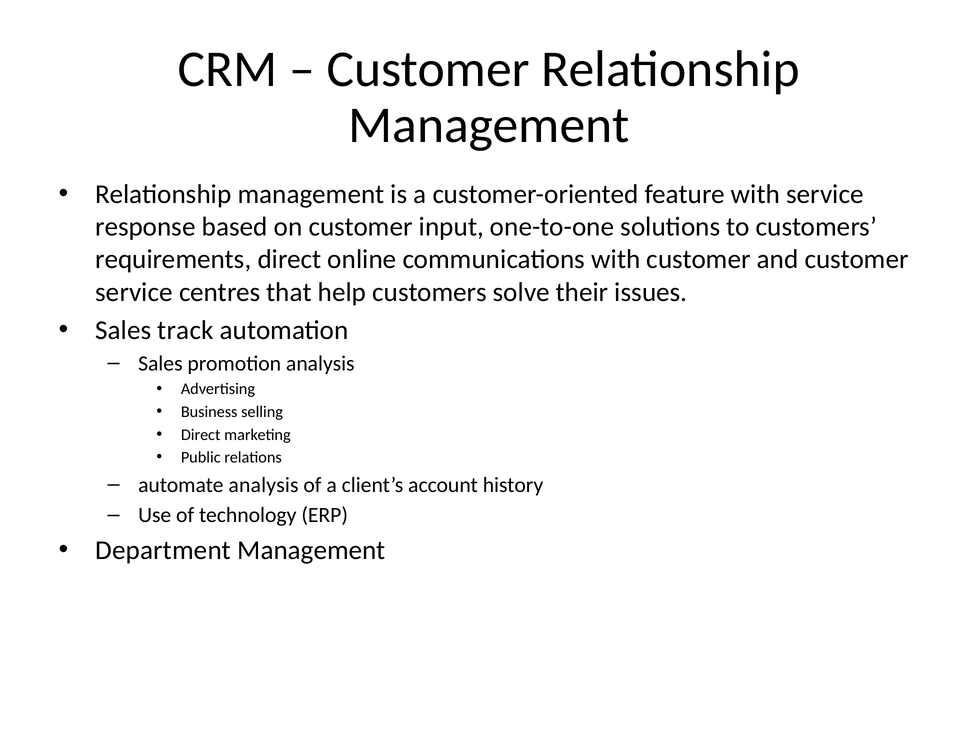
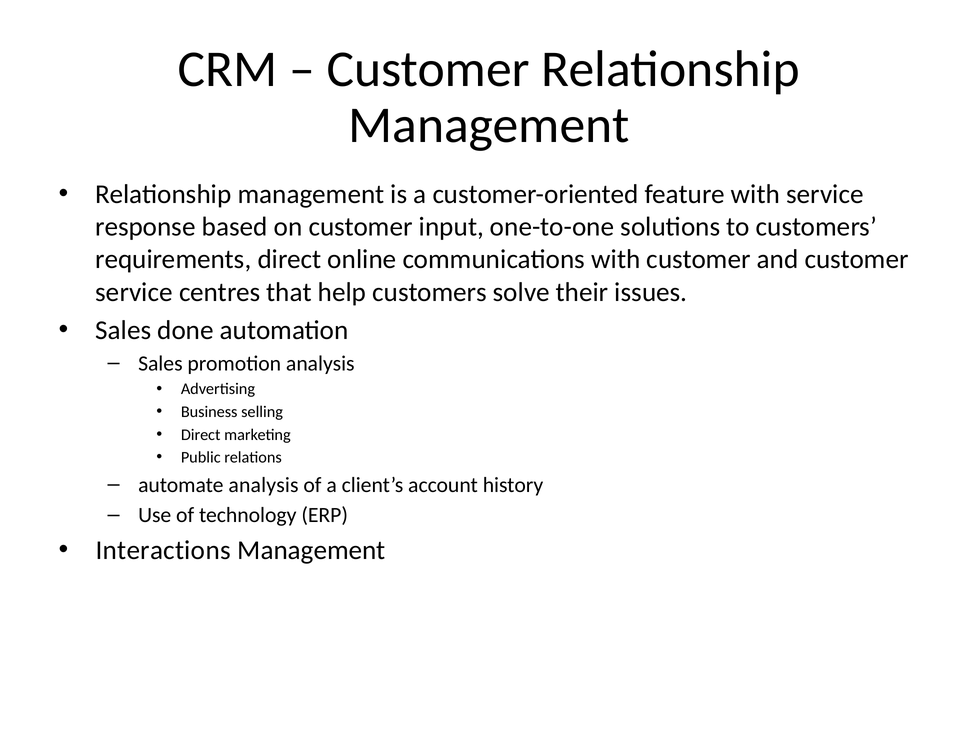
track: track -> done (186, 330)
Department: Department -> Interactions (163, 551)
